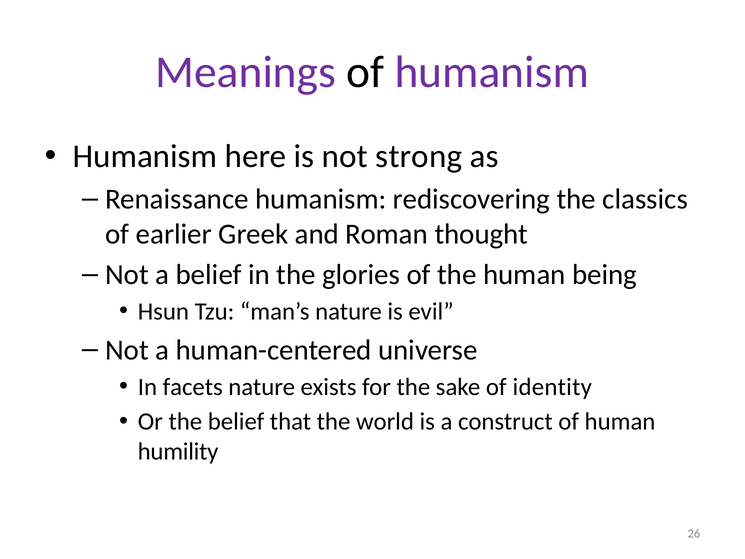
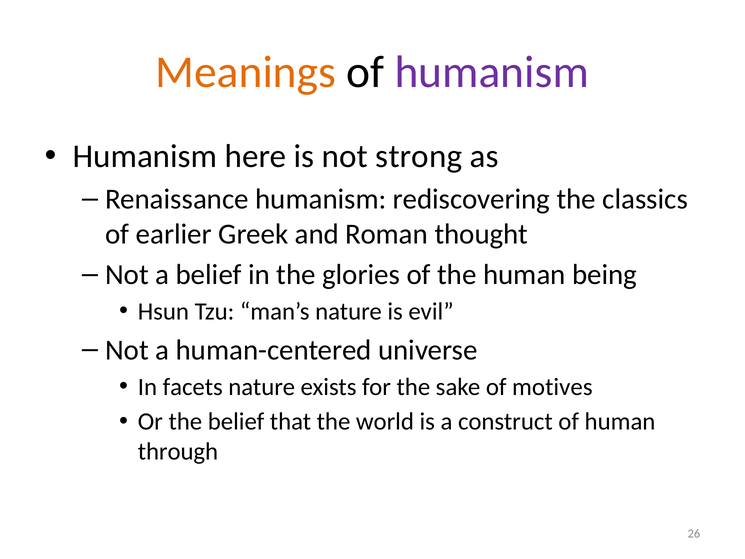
Meanings colour: purple -> orange (246, 72)
identity: identity -> motives (552, 387)
humility: humility -> through (178, 451)
